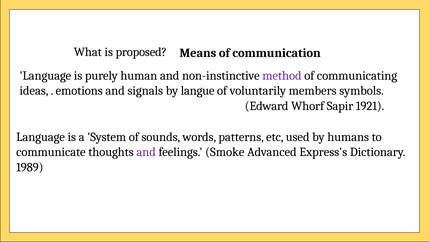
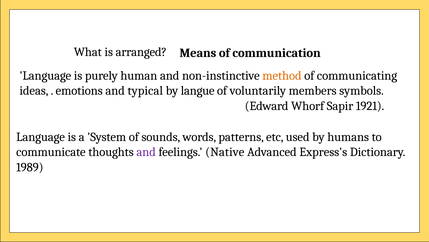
proposed: proposed -> arranged (141, 52)
method colour: purple -> orange (282, 76)
signals: signals -> typical (145, 91)
Smoke: Smoke -> Native (225, 152)
